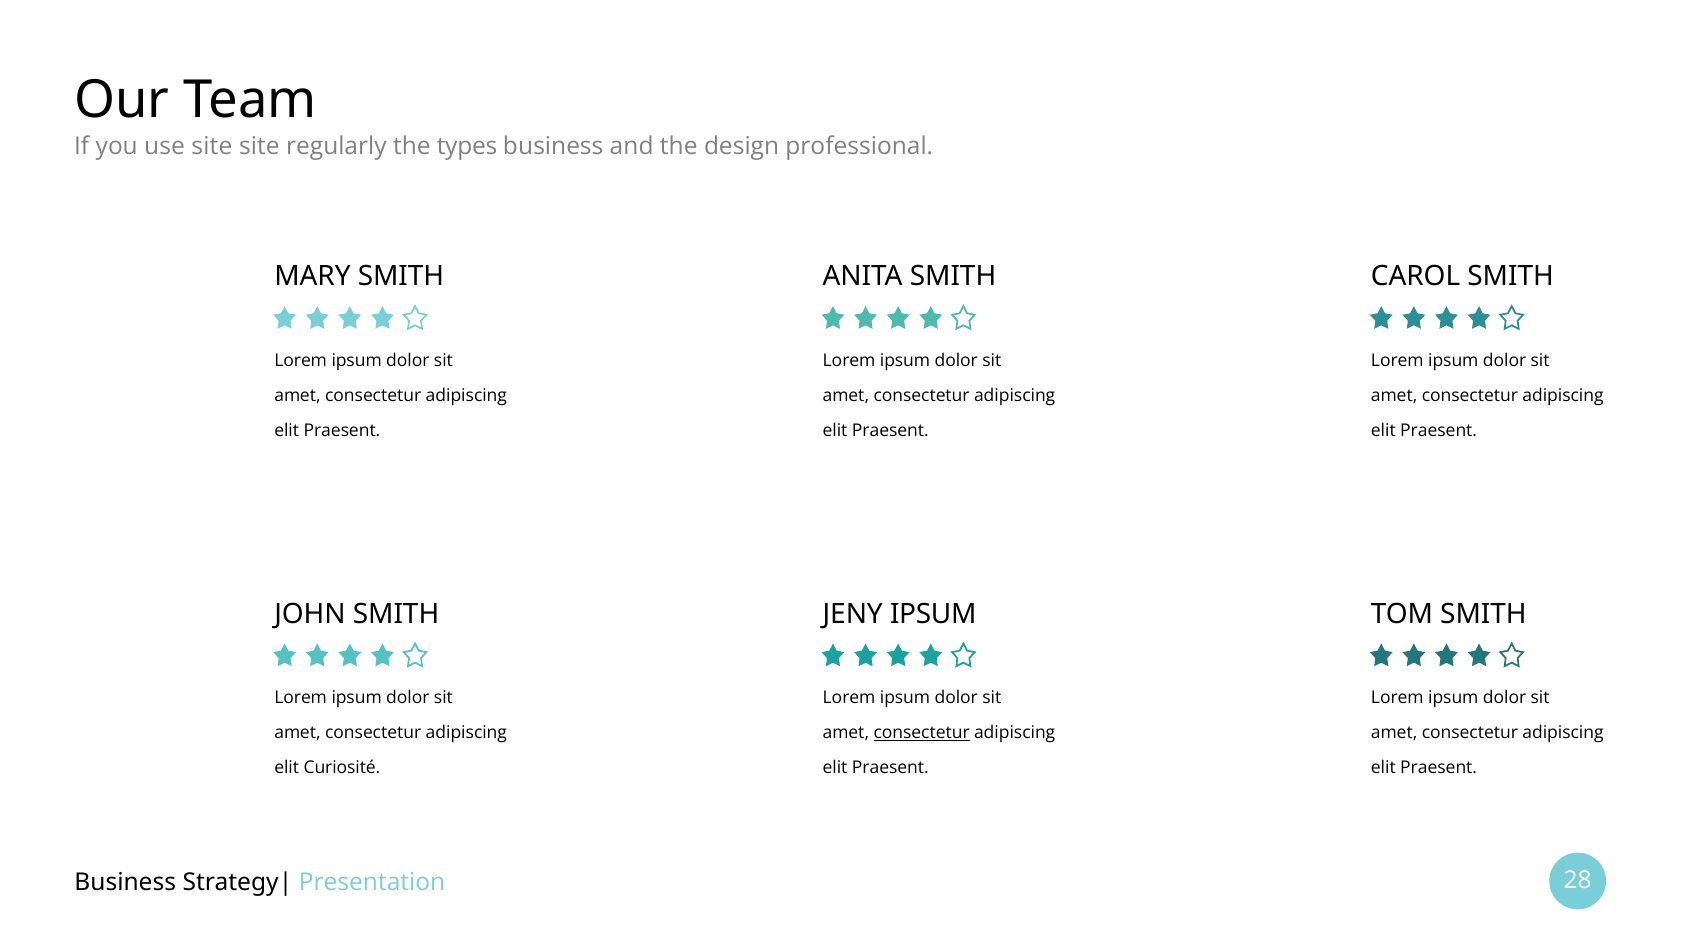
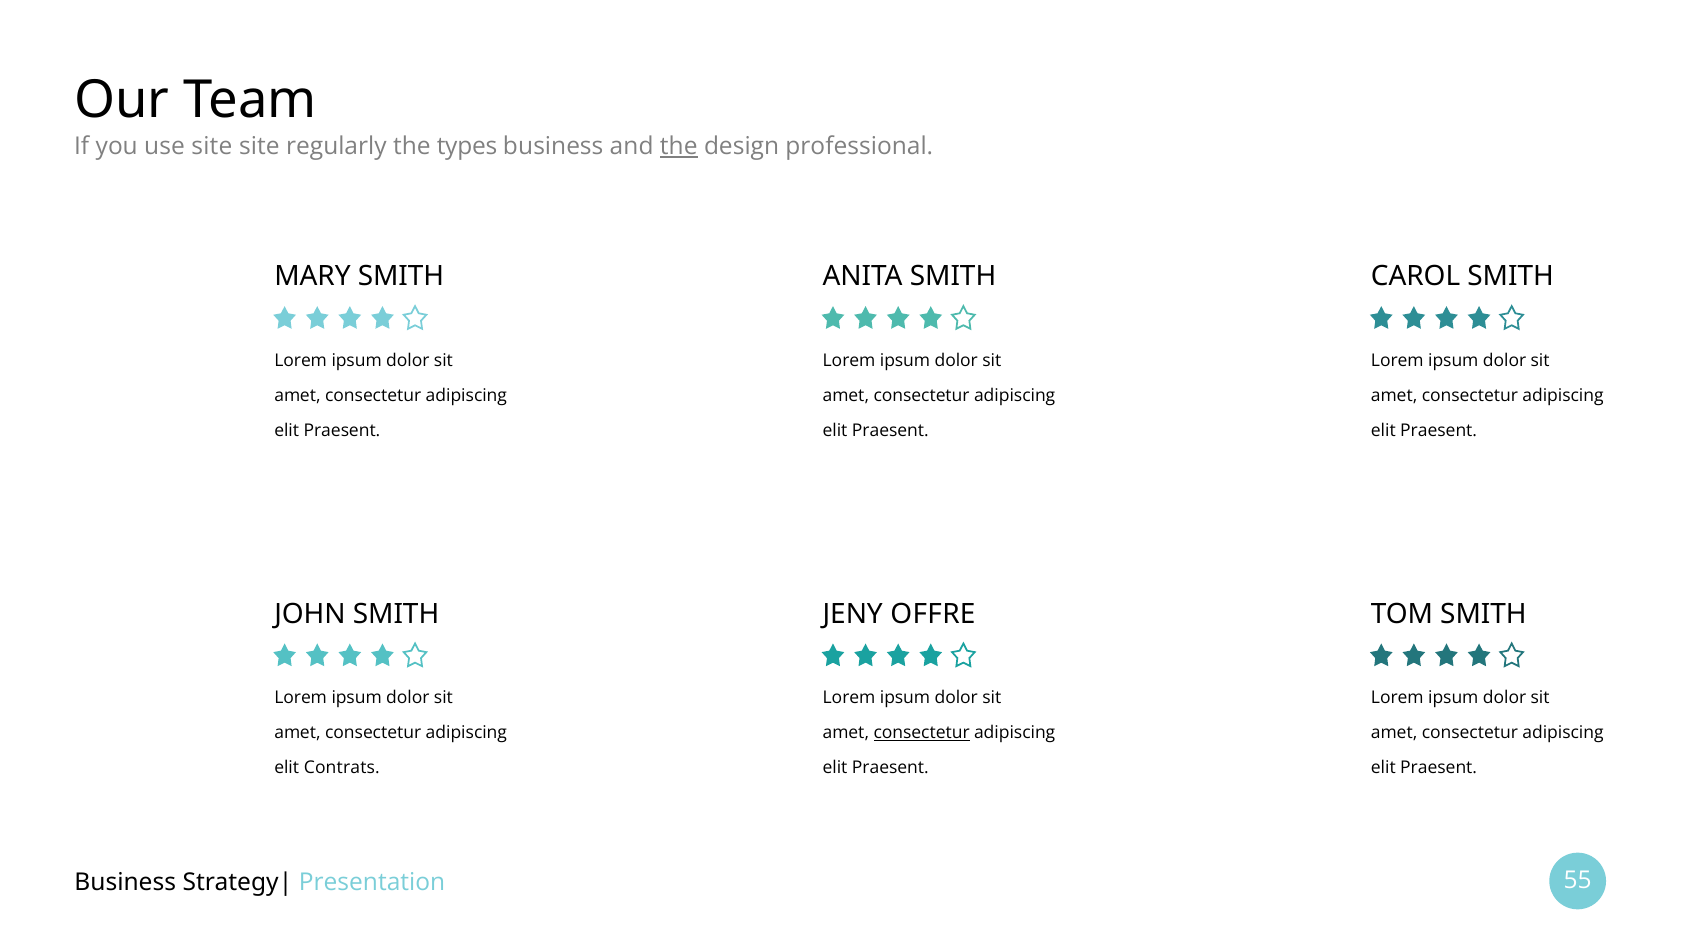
the underline: none -> present (679, 147)
JENY IPSUM: IPSUM -> OFFRE (933, 614)
Curiosité: Curiosité -> Contrats (342, 768)
28: 28 -> 55 (1578, 881)
